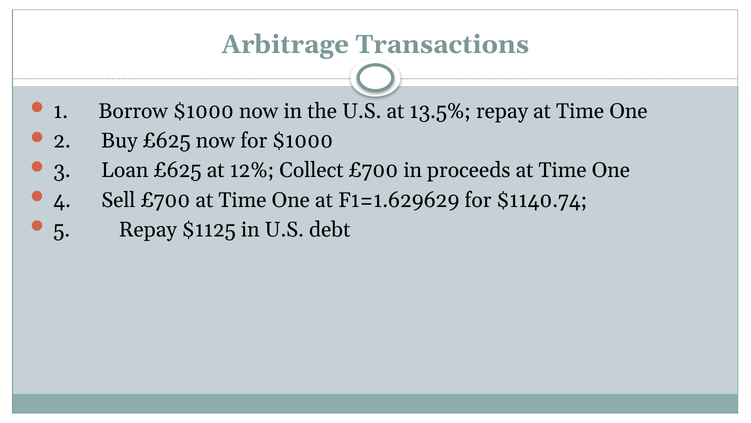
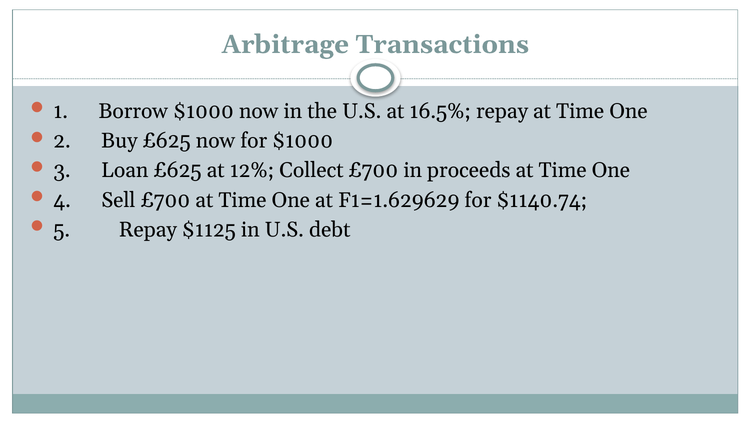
13.5%: 13.5% -> 16.5% (440, 111)
